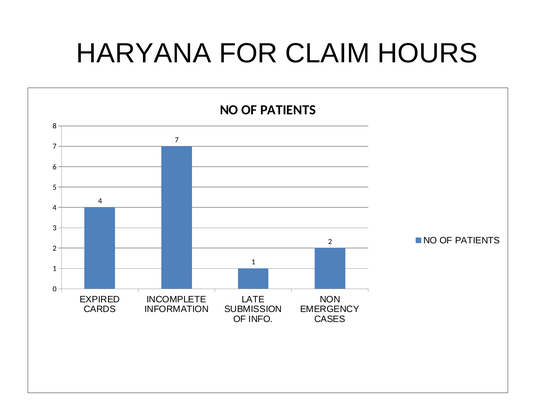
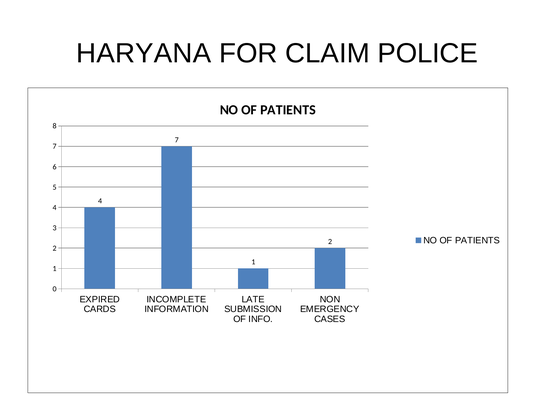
HOURS: HOURS -> POLICE (428, 53)
